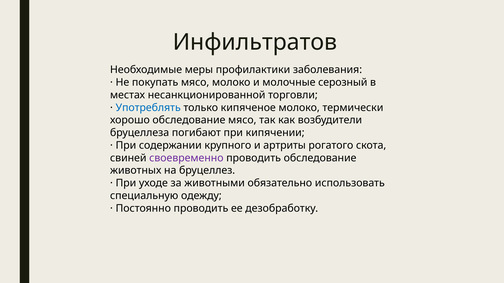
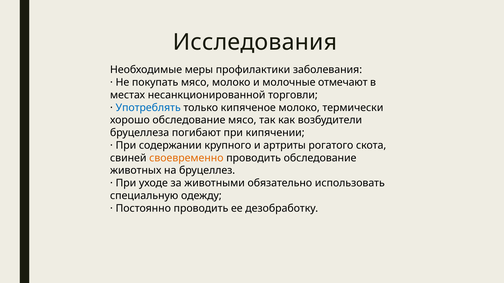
Инфильтратов: Инфильтратов -> Исследования (255, 42)
серозный: серозный -> отмечают (343, 83)
своевременно colour: purple -> orange (186, 158)
